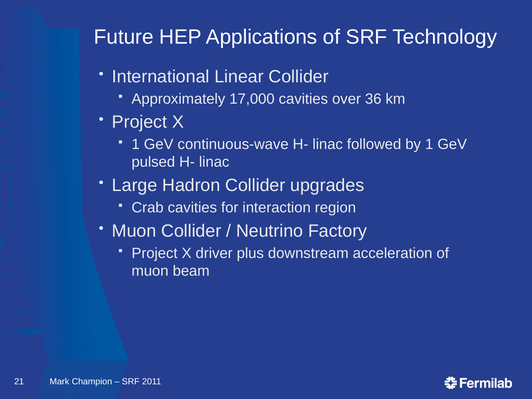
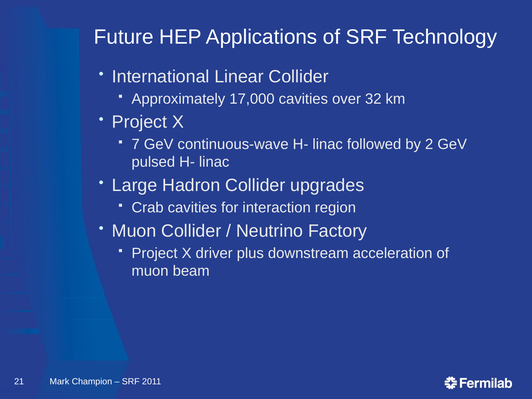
36: 36 -> 32 (373, 99)
1: 1 -> 7 (136, 144)
by 1: 1 -> 2 (429, 144)
